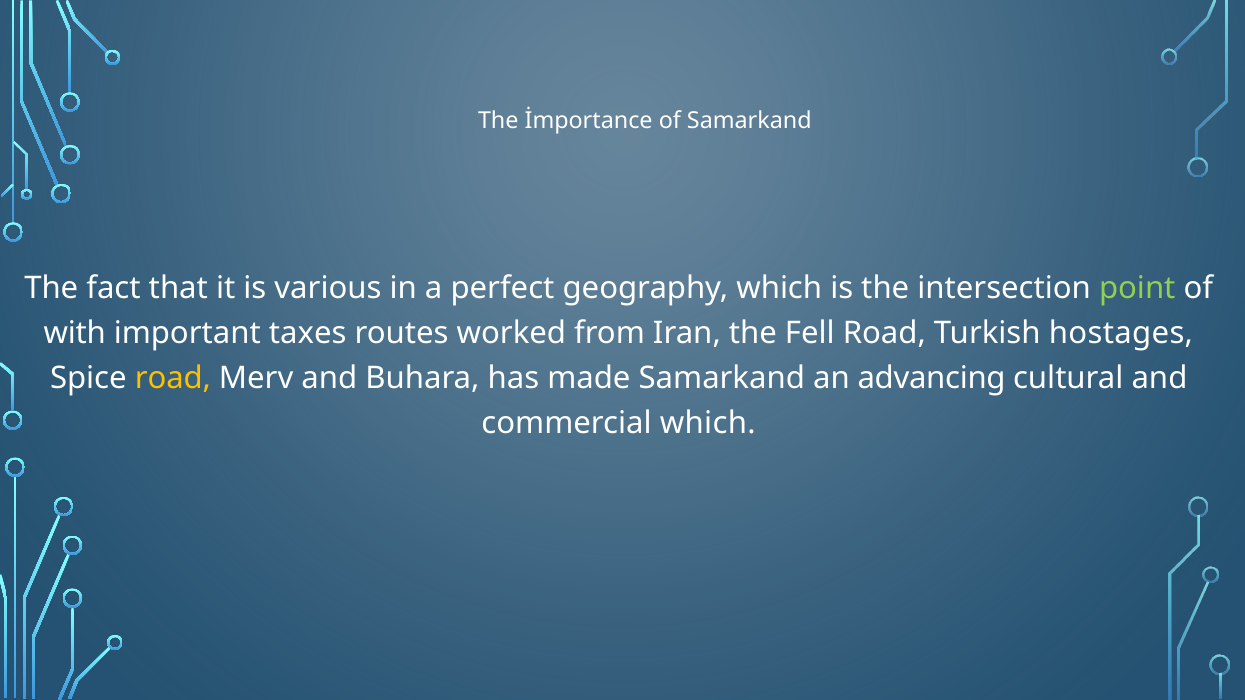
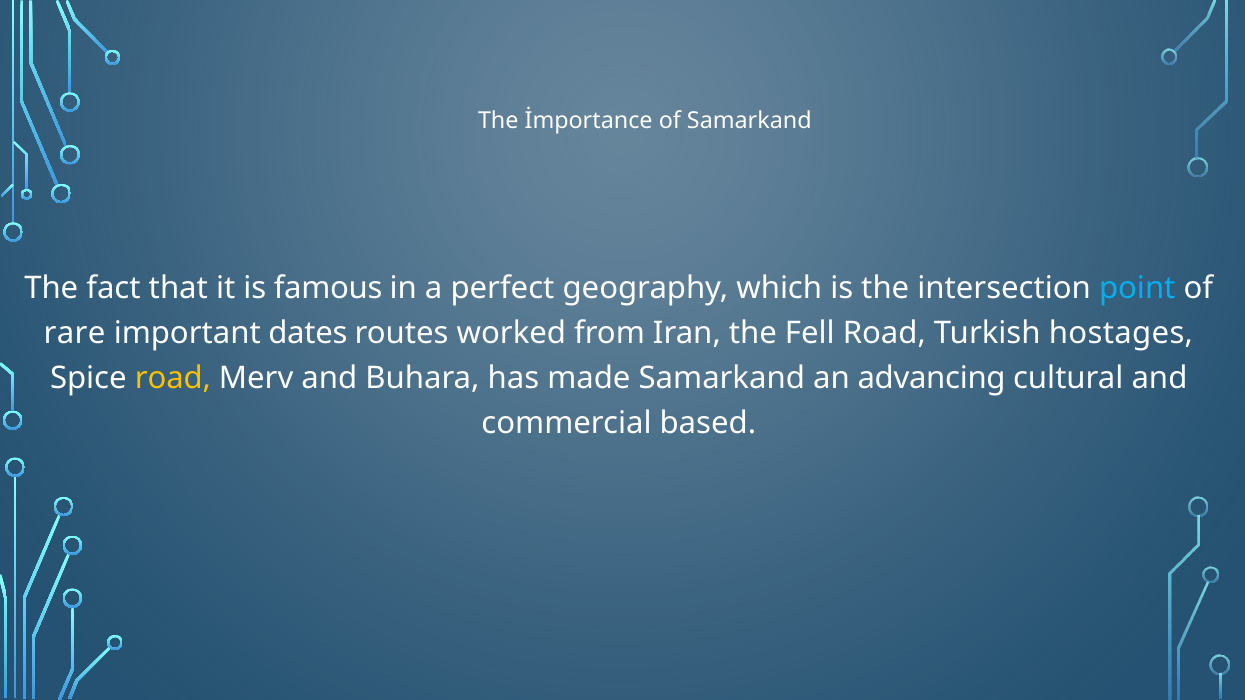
various: various -> famous (328, 289)
point colour: light green -> light blue (1137, 289)
with: with -> rare (75, 334)
taxes: taxes -> dates (308, 334)
commercial which: which -> based (708, 423)
